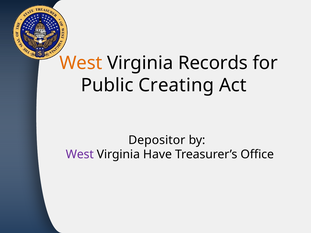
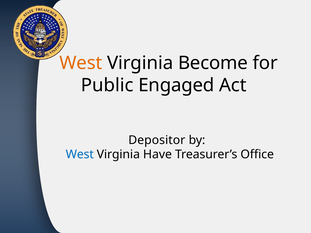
Records: Records -> Become (213, 63)
Creating: Creating -> Engaged (176, 85)
West colour: purple -> blue (80, 154)
